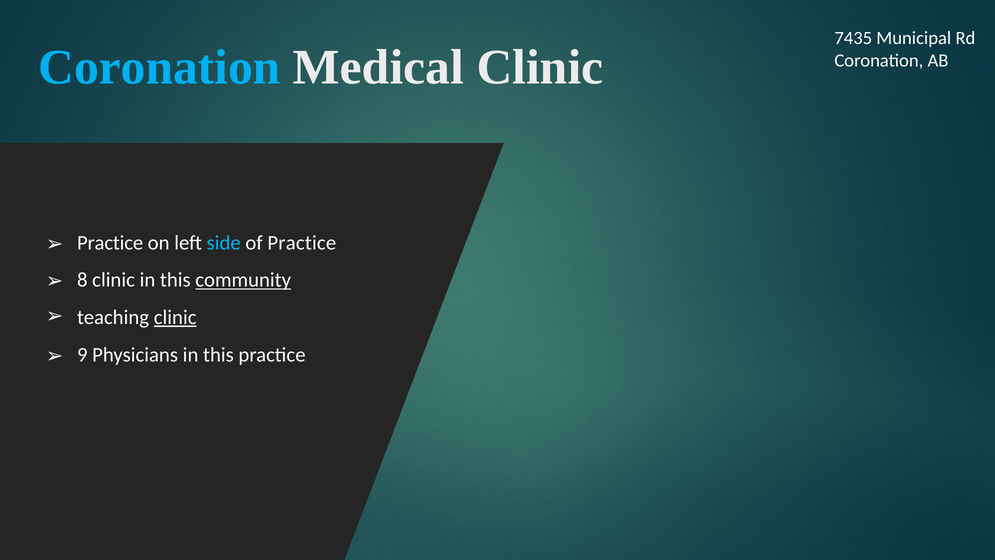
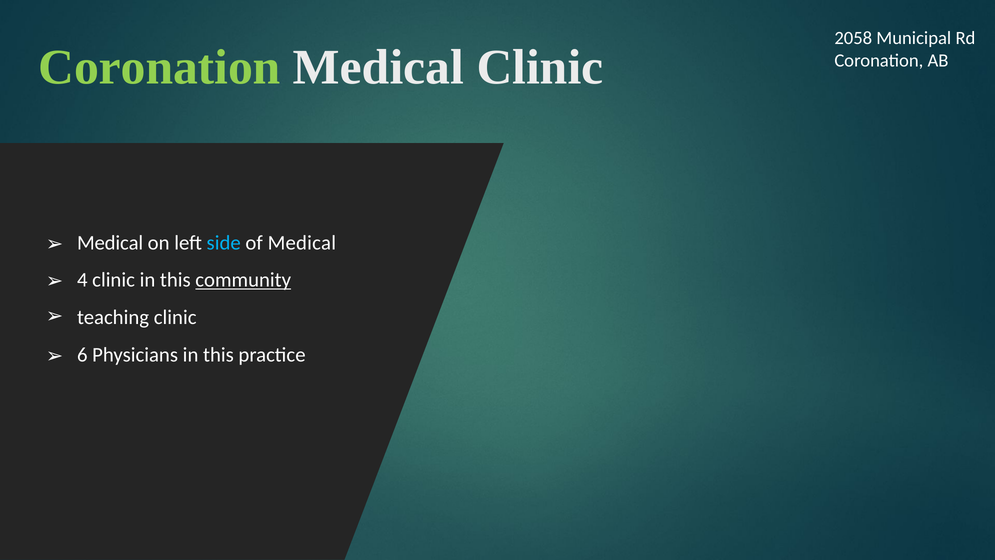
7435: 7435 -> 2058 (853, 38)
Coronation colour: light blue -> light green (159, 67)
Practice: Practice -> Medical (110, 243)
of Practice: Practice -> Medical (302, 243)
8: 8 -> 4 (82, 280)
clinic underline: present -> none (175, 317)
9: 9 -> 6 (82, 354)
